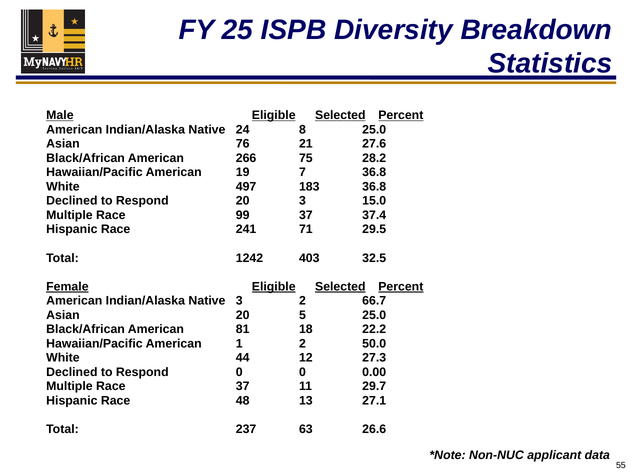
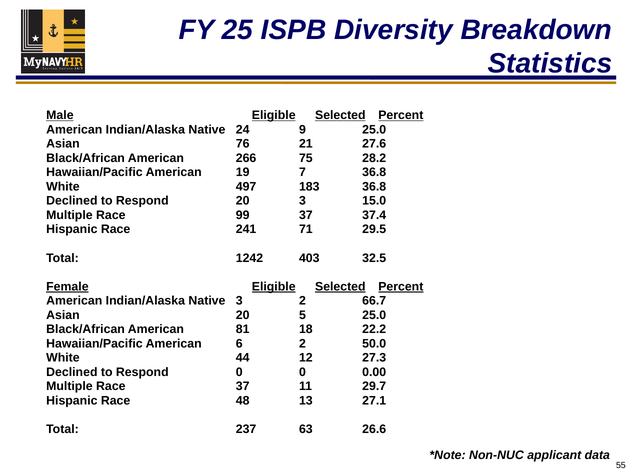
8: 8 -> 9 (302, 130)
1: 1 -> 6 (239, 343)
